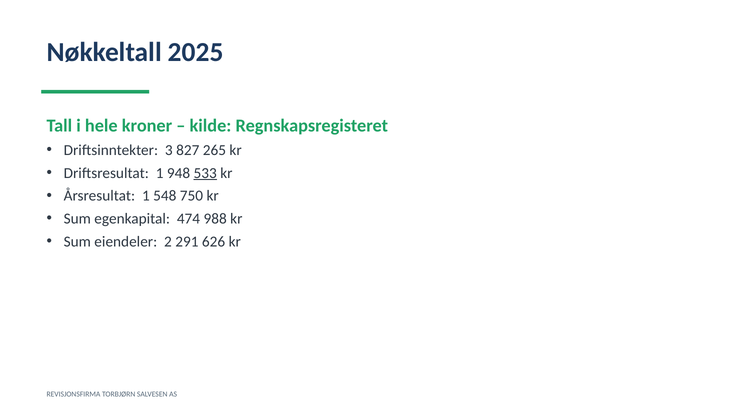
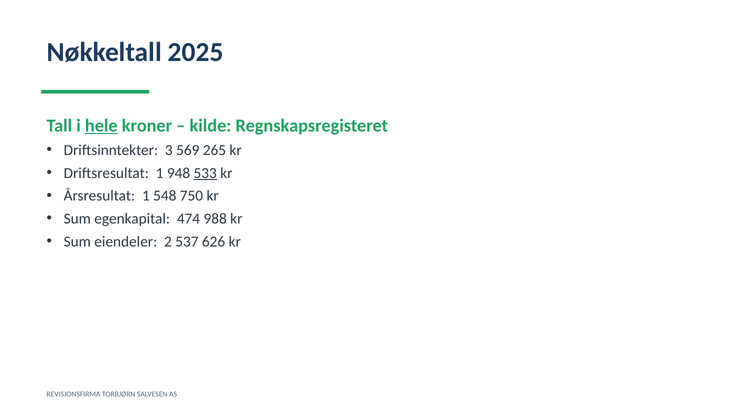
hele underline: none -> present (101, 126)
827: 827 -> 569 (188, 151)
291: 291 -> 537 (187, 242)
